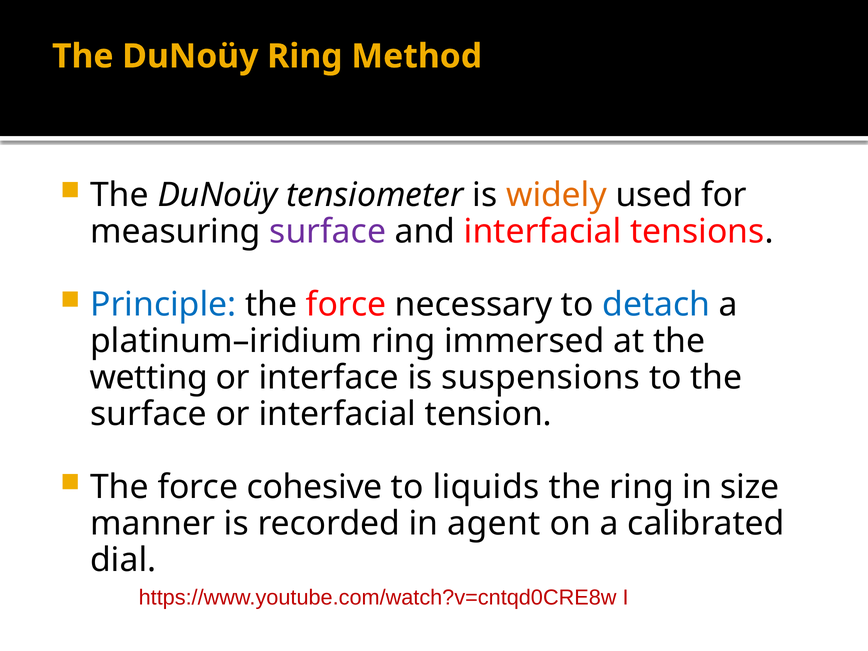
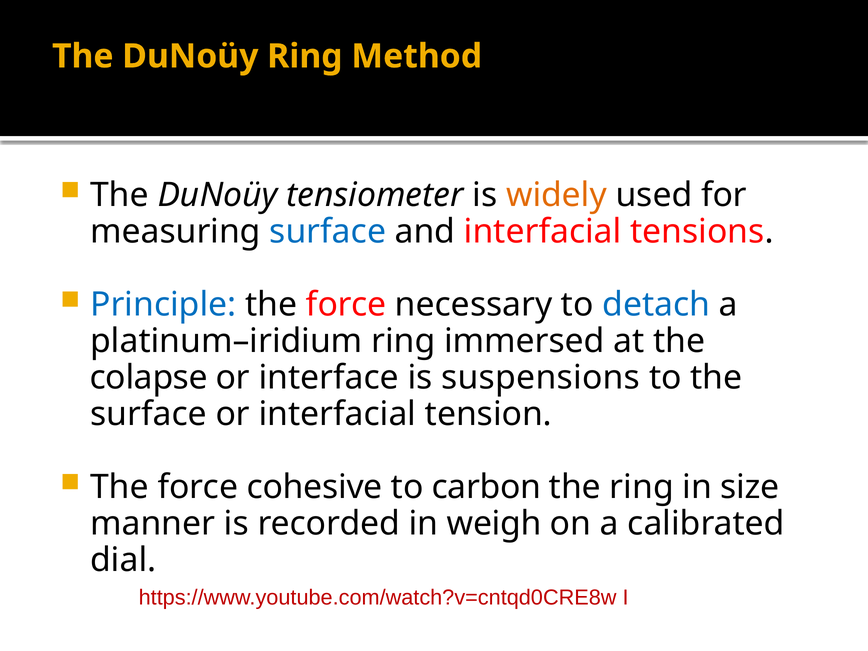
surface colour: purple -> blue (328, 232)
wetting: wetting -> colapse (149, 378)
liquids: liquids -> carbon (486, 487)
agent: agent -> weigh (494, 523)
